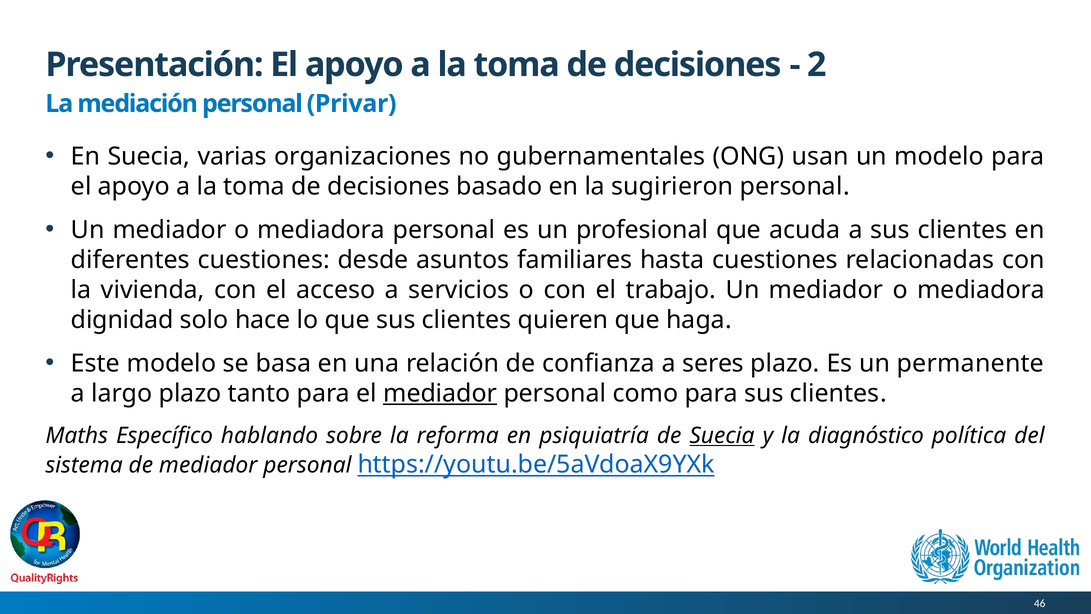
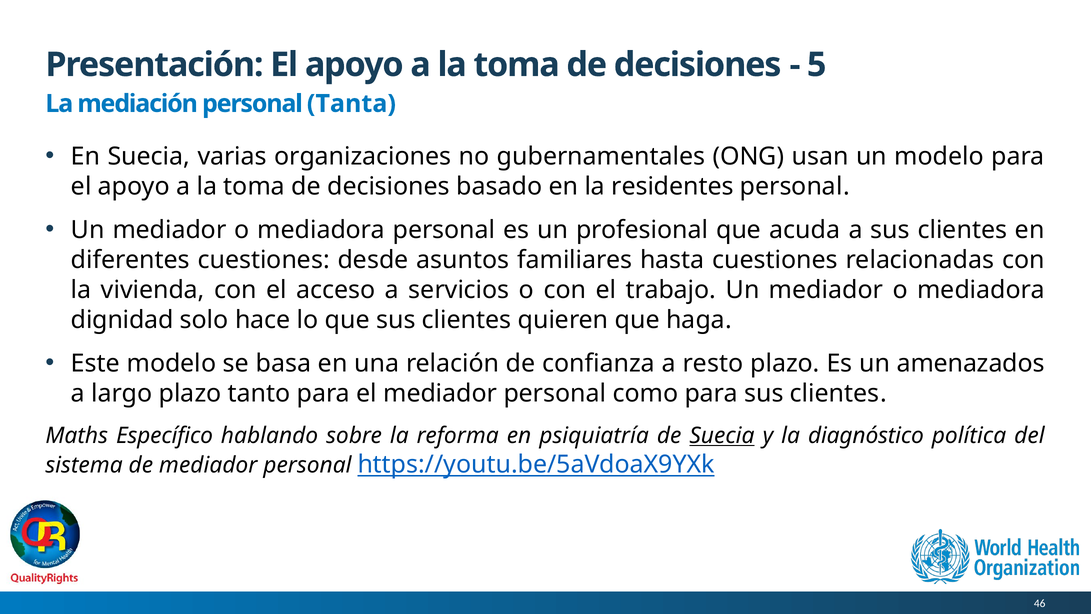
2: 2 -> 5 (817, 65)
Privar: Privar -> Tanta (351, 104)
sugirieron: sugirieron -> residentes (672, 186)
seres: seres -> resto (713, 363)
permanente: permanente -> amenazados (971, 363)
mediador underline: present -> none (440, 393)
